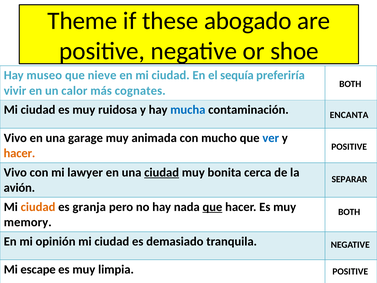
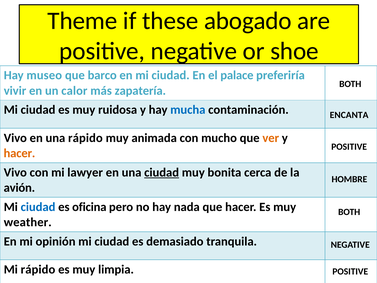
nieve: nieve -> barco (102, 75)
sequía: sequía -> palace (237, 75)
cognates: cognates -> zapatería (140, 91)
una garage: garage -> rápido (85, 138)
ver colour: blue -> orange (271, 138)
SEPARAR: SEPARAR -> HOMBRE (349, 179)
ciudad colour: orange -> blue (38, 207)
granja: granja -> oficina (89, 207)
que underline: present -> none (212, 207)
memory: memory -> weather (28, 222)
Mi escape: escape -> rápido (38, 269)
